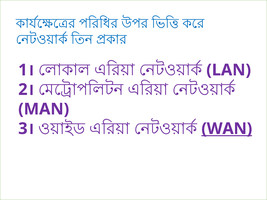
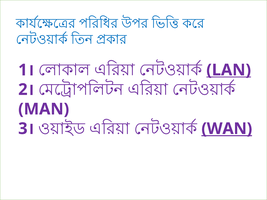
LAN underline: none -> present (229, 70)
